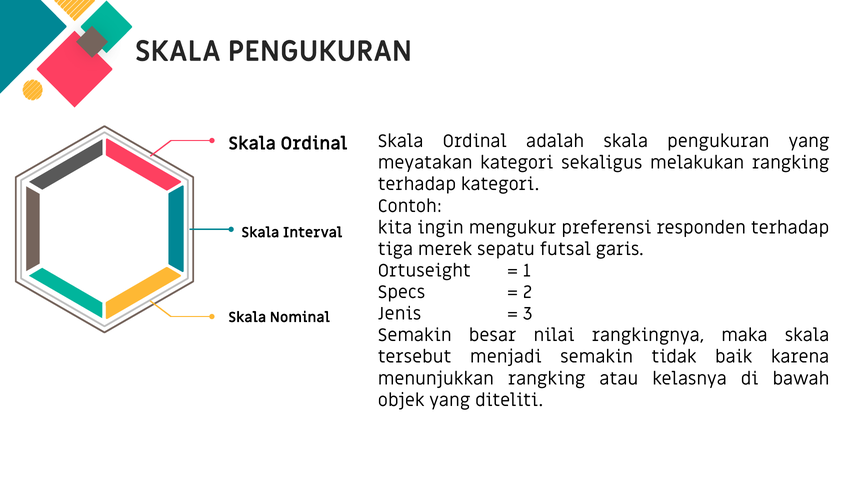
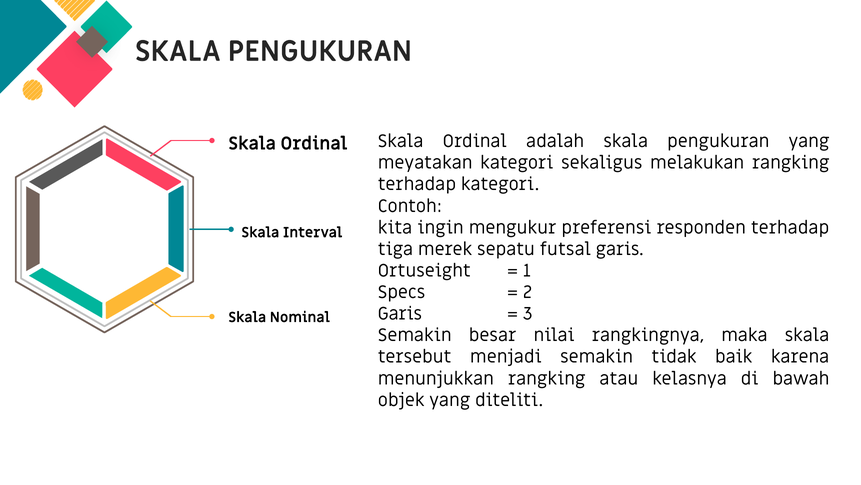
Jenis: Jenis -> Garis (400, 313)
